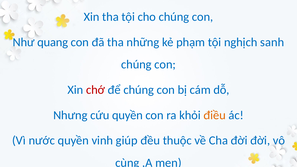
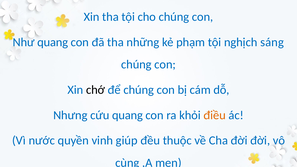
sanh: sanh -> sáng (272, 42)
chớ colour: red -> black (95, 90)
cứu quyền: quyền -> quang (127, 115)
